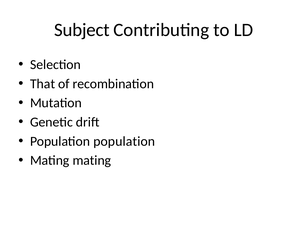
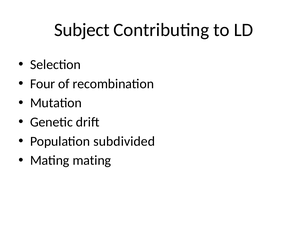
That: That -> Four (43, 84)
Population population: population -> subdivided (124, 141)
